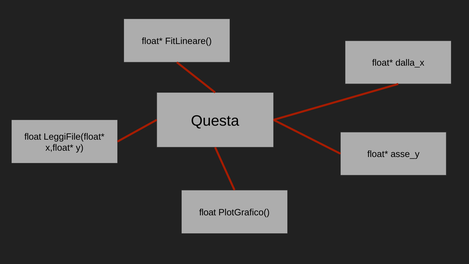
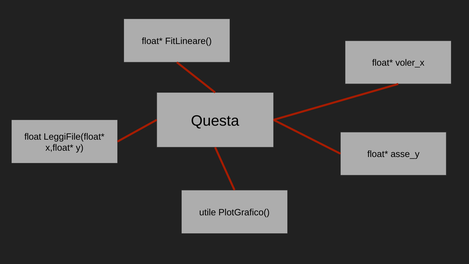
dalla_x: dalla_x -> voler_x (410, 63)
float: float -> utile (208, 212)
